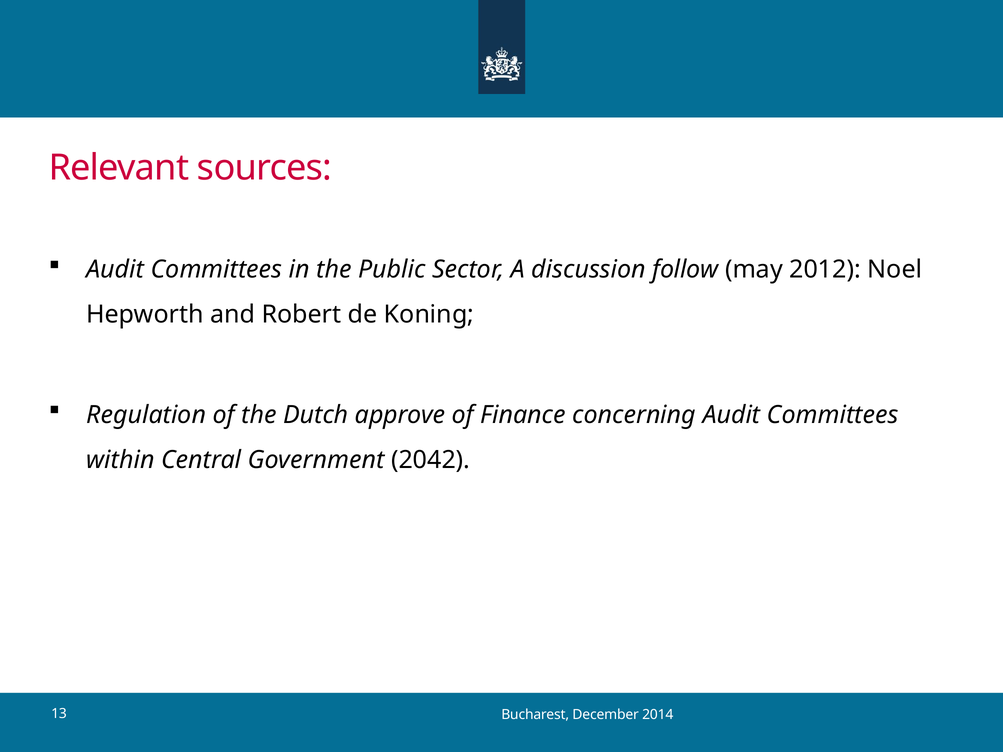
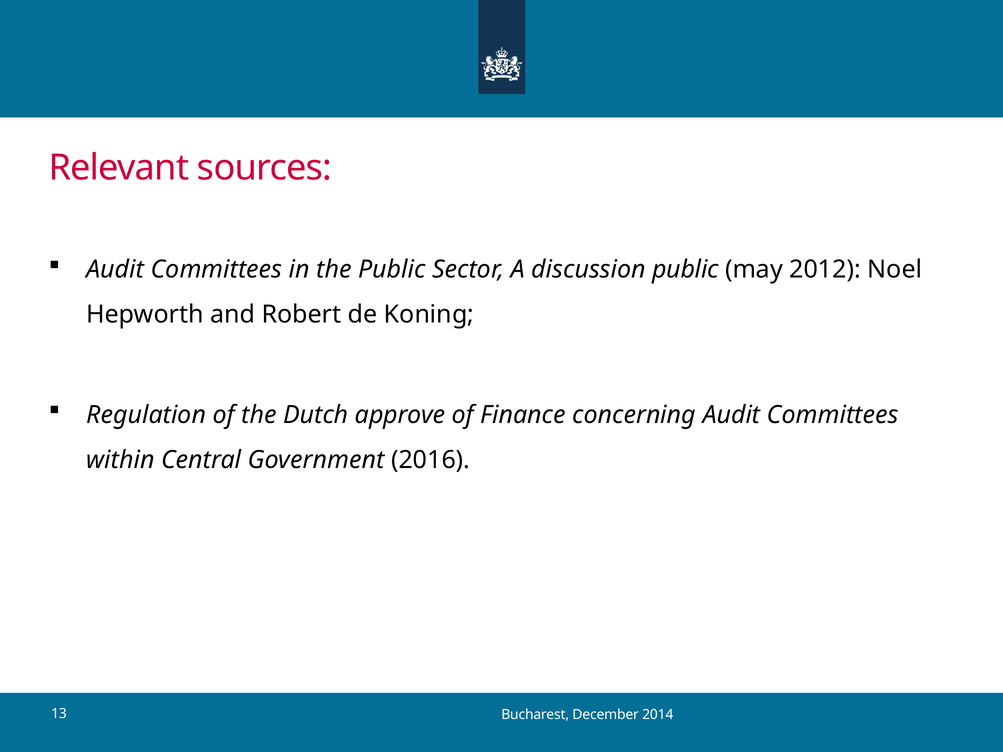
discussion follow: follow -> public (685, 269)
2042: 2042 -> 2016 (431, 460)
